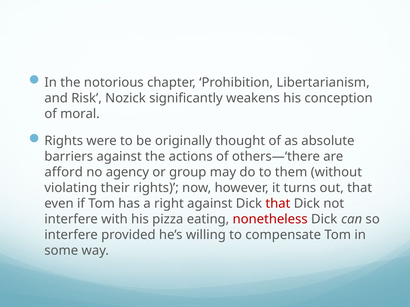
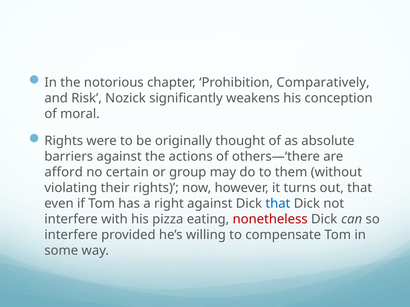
Libertarianism: Libertarianism -> Comparatively (323, 83)
agency: agency -> certain (127, 172)
that colour: red -> blue (278, 204)
